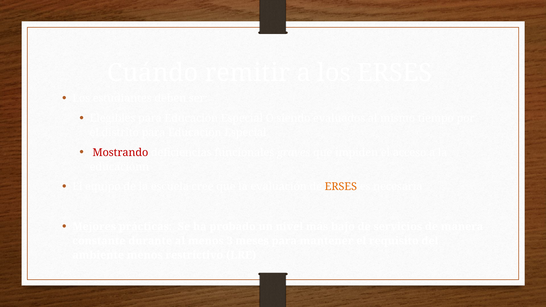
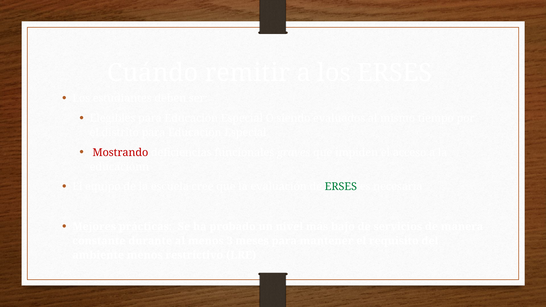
ERSES colour: orange -> green (341, 187)
